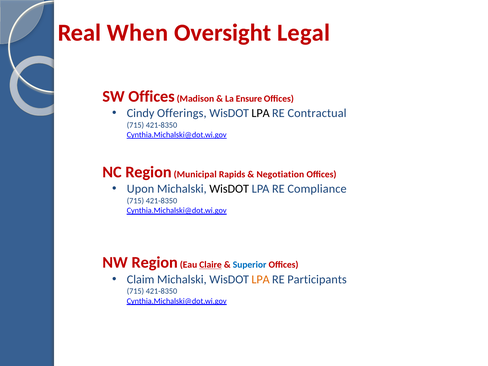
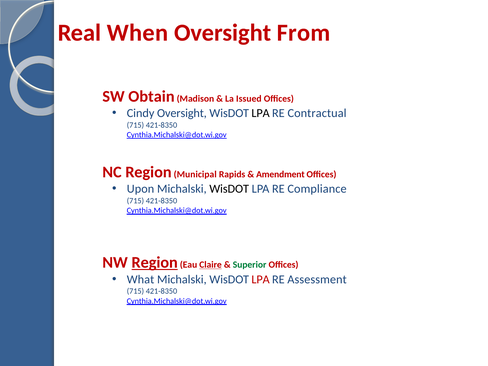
Legal: Legal -> From (304, 33)
SW Offices: Offices -> Obtain (151, 96)
Ensure: Ensure -> Issued (249, 99)
Cindy Offerings: Offerings -> Oversight (182, 113)
Negotiation: Negotiation -> Amendment (280, 174)
Region underline: none -> present (155, 263)
Superior colour: blue -> green (250, 265)
Claim: Claim -> What (141, 279)
LPA colour: orange -> red (261, 279)
Participants: Participants -> Assessment (317, 279)
